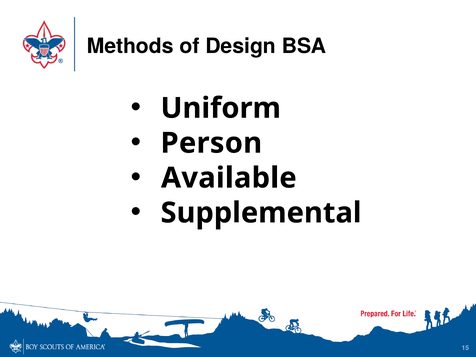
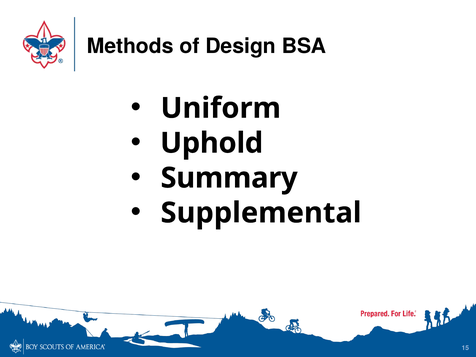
Person: Person -> Uphold (212, 143)
Available: Available -> Summary (229, 178)
